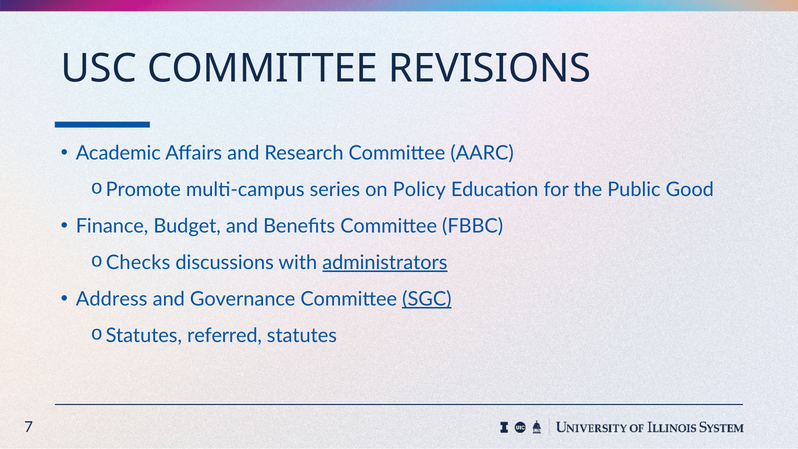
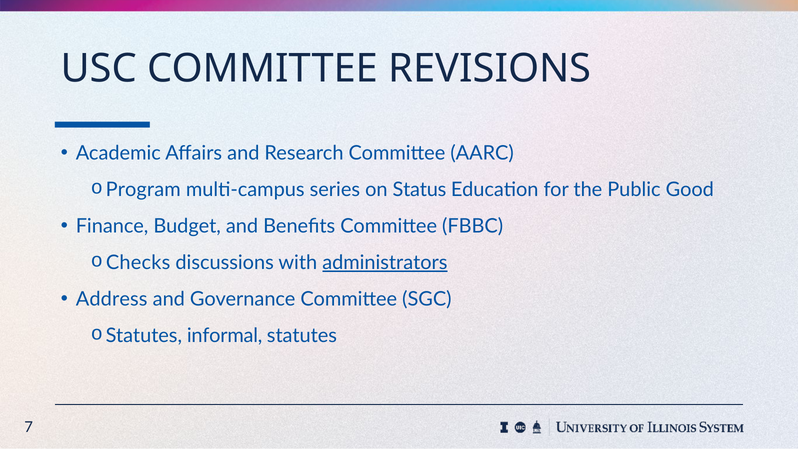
Promote: Promote -> Program (143, 190)
Policy: Policy -> Status (419, 190)
SGC underline: present -> none (427, 299)
referred: referred -> informal (225, 335)
